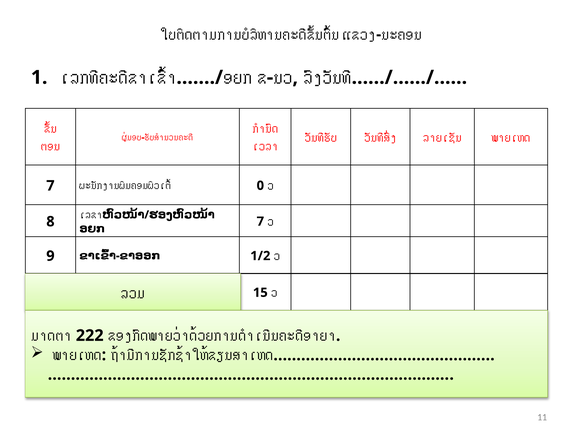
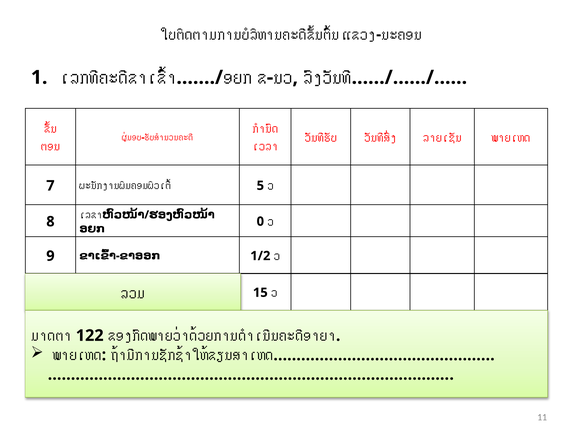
0: 0 -> 5 (260, 185)
7: 7 -> 0 (260, 221)
222: 222 -> 122 (90, 335)
